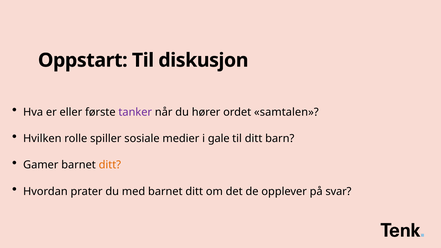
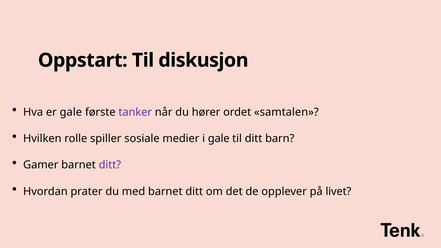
er eller: eller -> gale (71, 112)
ditt colour: orange -> purple (110, 165)
svar: svar -> livet (338, 192)
